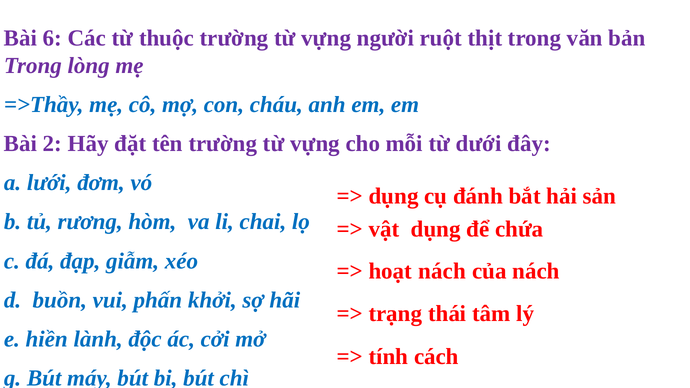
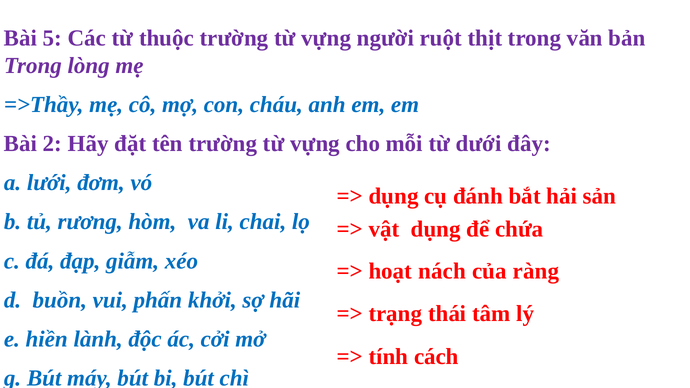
6: 6 -> 5 (52, 38)
của nách: nách -> ràng (536, 271)
